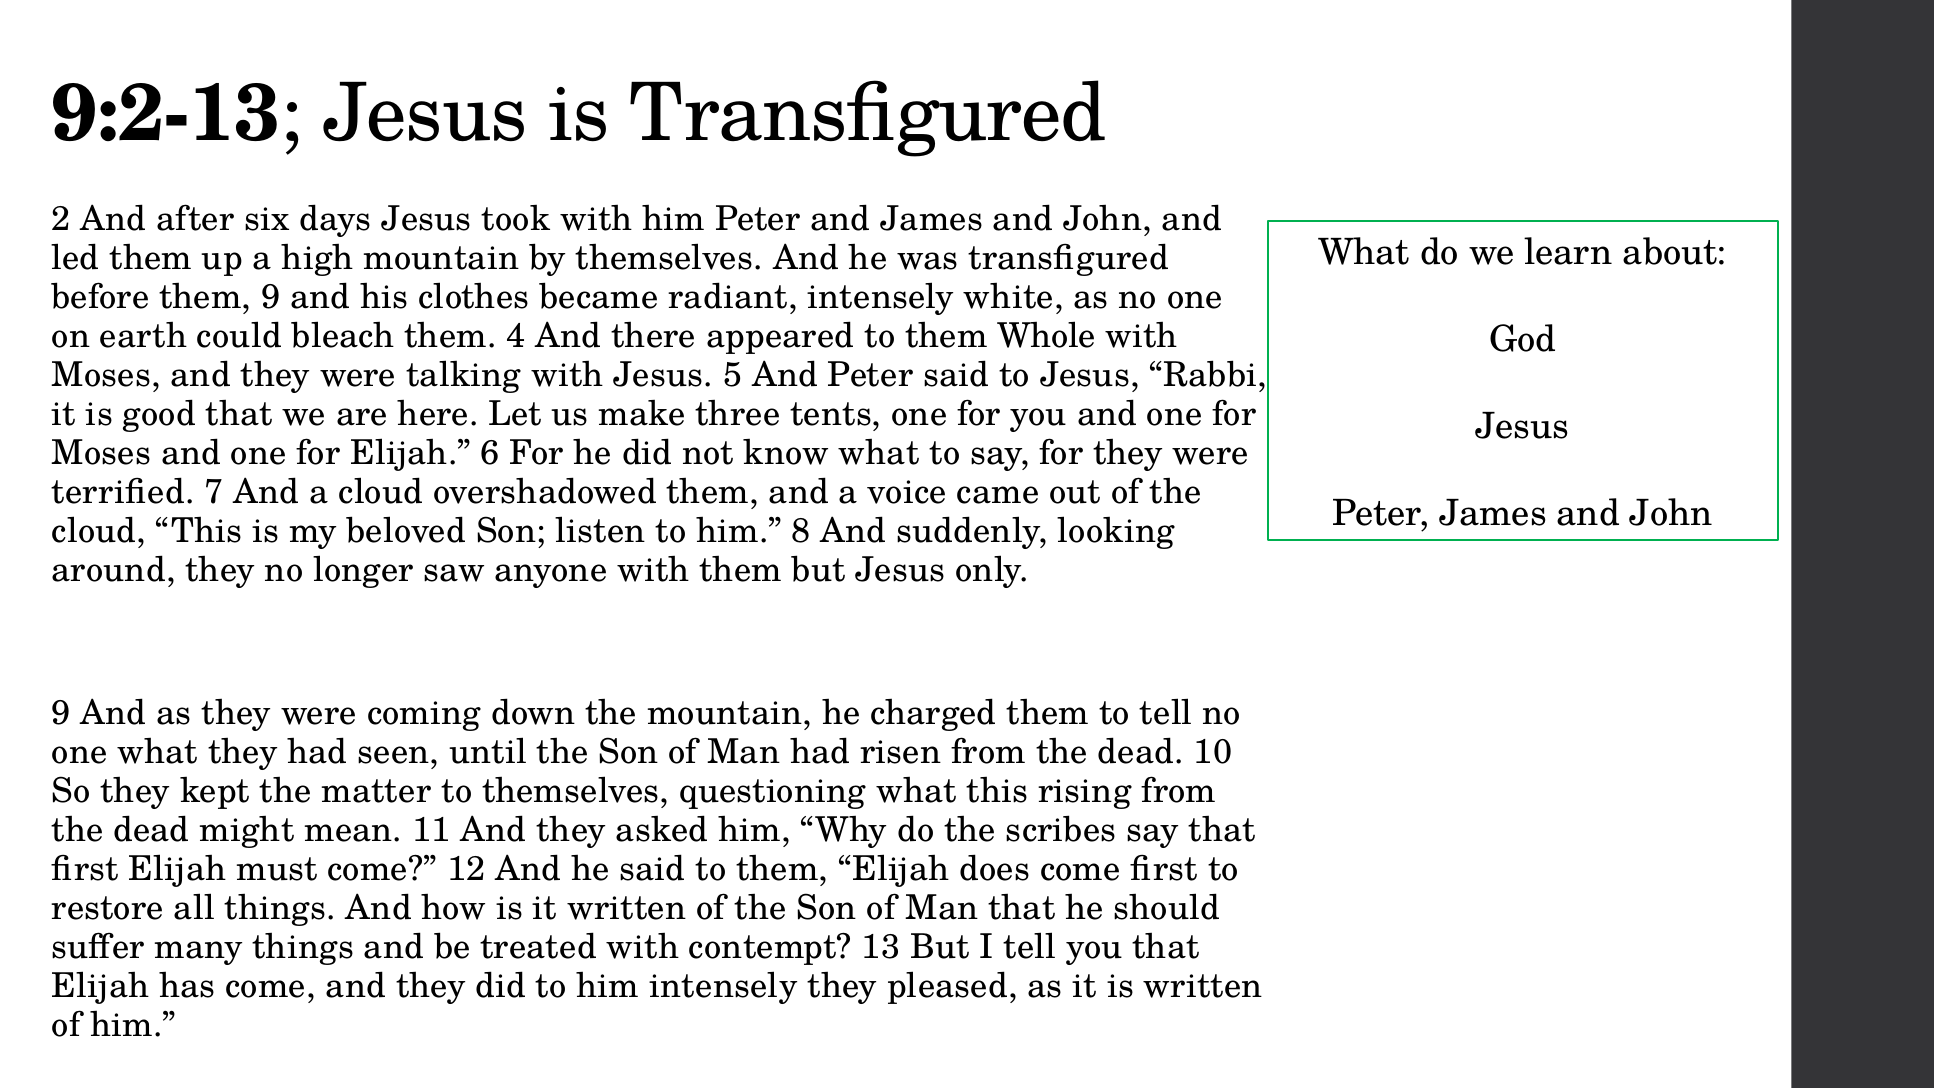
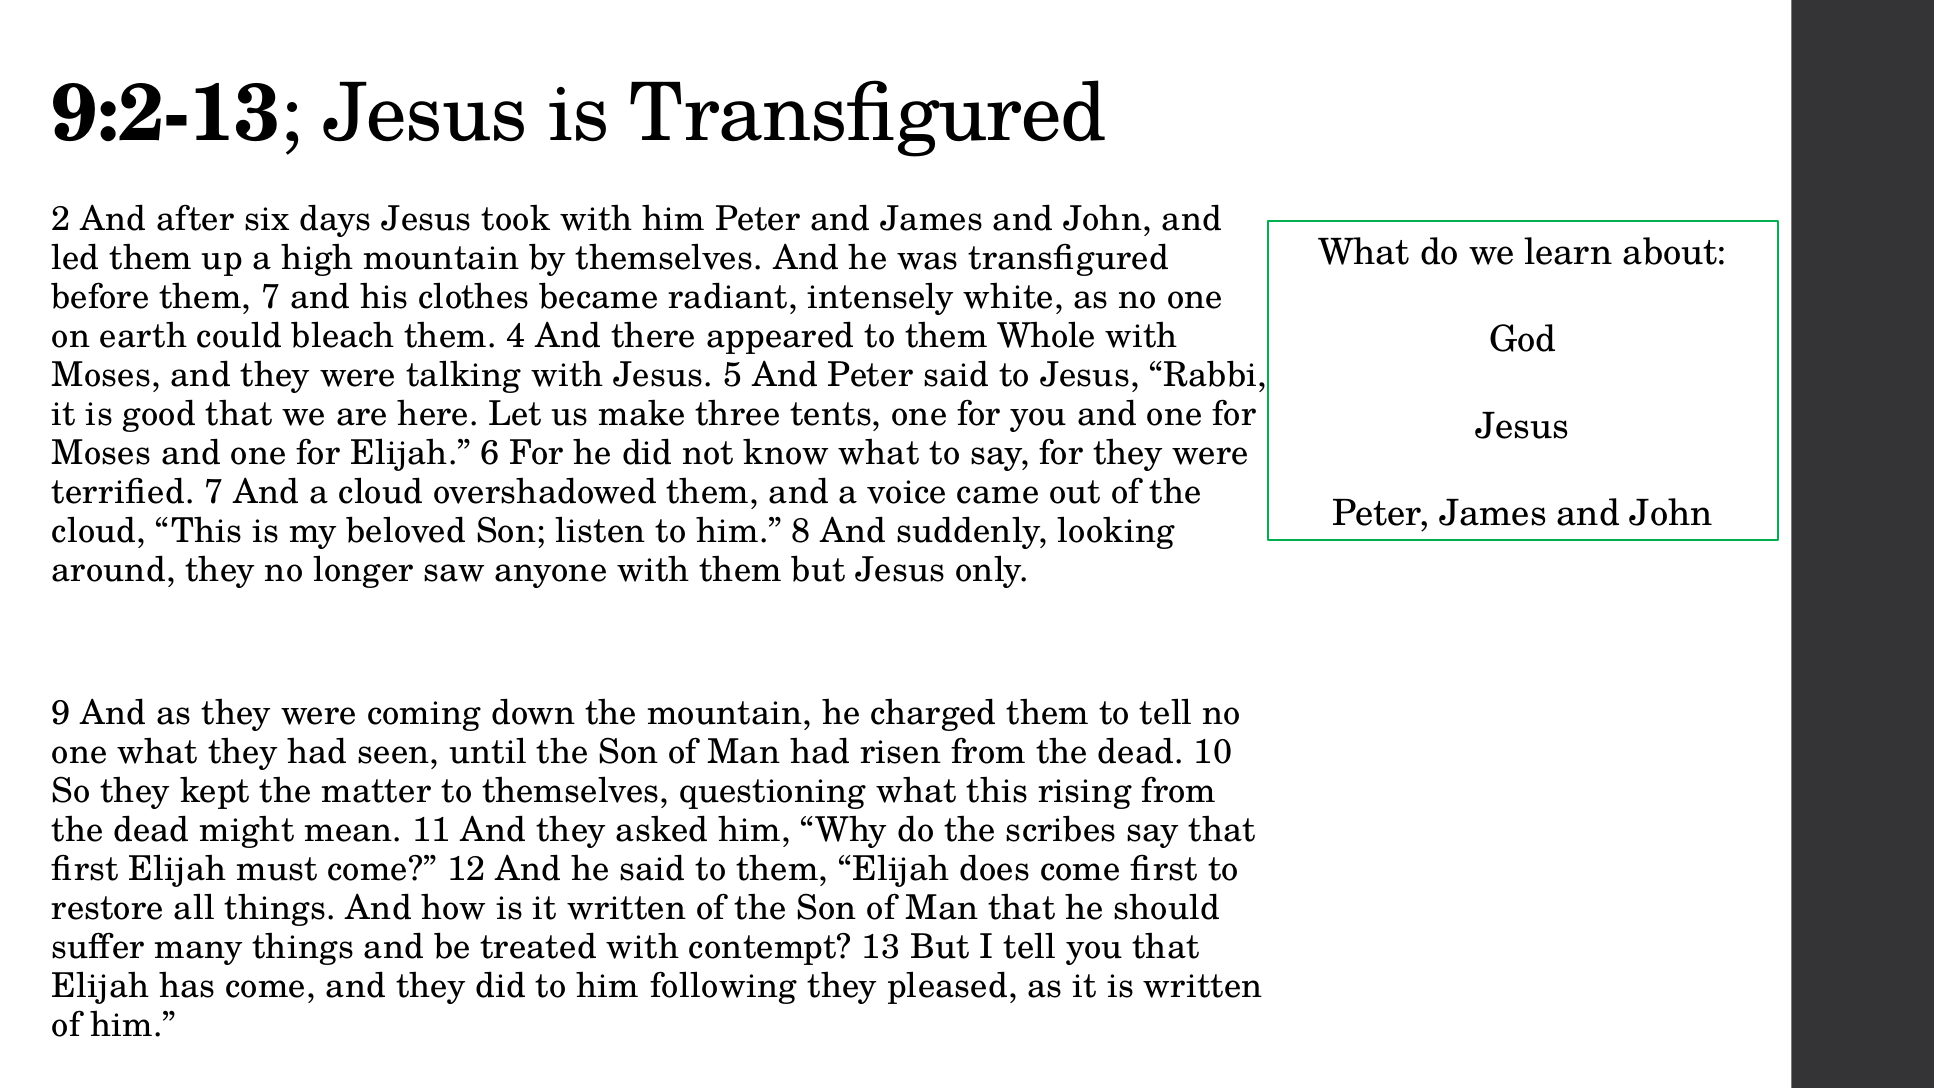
them 9: 9 -> 7 (271, 297)
him intensely: intensely -> following (723, 986)
